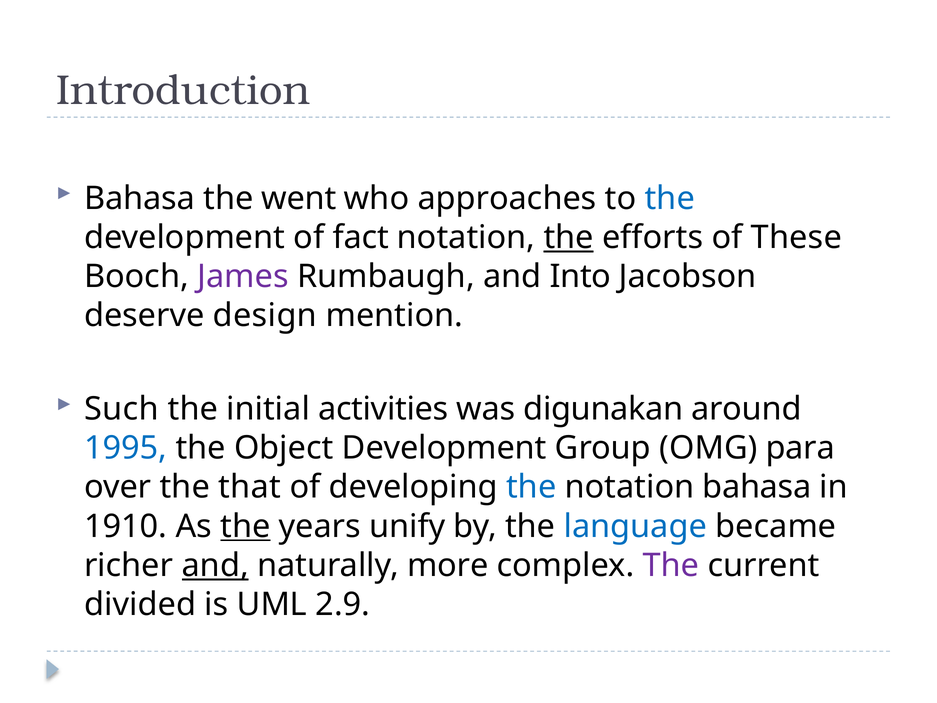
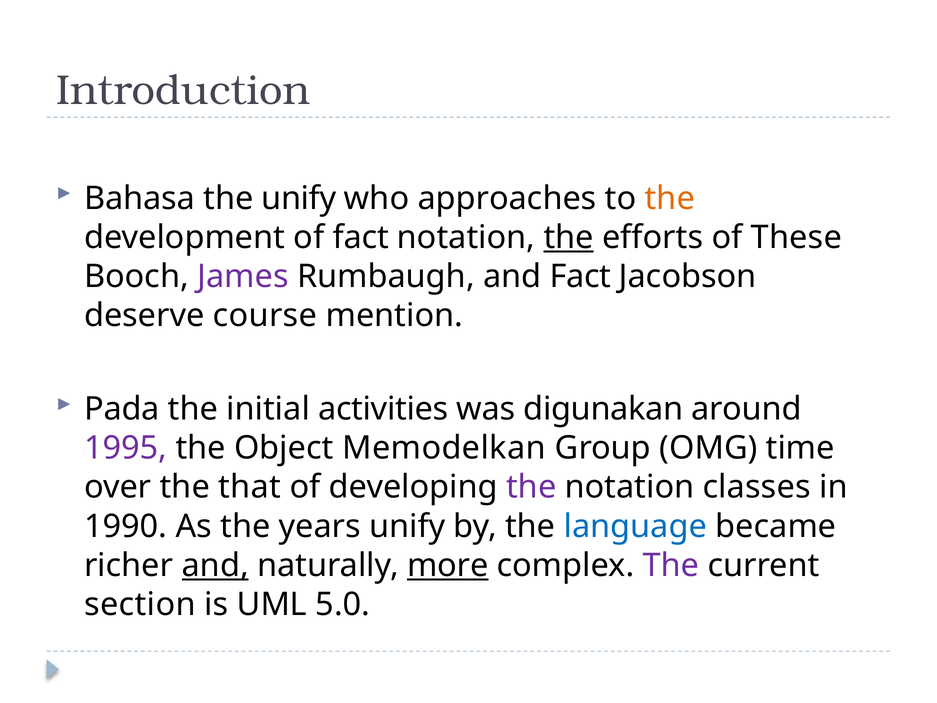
the went: went -> unify (299, 198)
the colour: blue -> orange (670, 198)
and Into: Into -> Fact (580, 276)
design: design -> course (265, 315)
Such: Such -> Pada (122, 409)
1995 colour: blue -> purple (126, 448)
Object Development: Development -> Memodelkan (444, 448)
para: para -> time (800, 448)
the colour: blue -> purple (531, 487)
notation bahasa: bahasa -> classes (757, 487)
1910: 1910 -> 1990 (126, 526)
the underline: present -> none (245, 526)
more underline: none -> present (448, 565)
divided: divided -> section (140, 604)
2.9: 2.9 -> 5.0 (343, 604)
